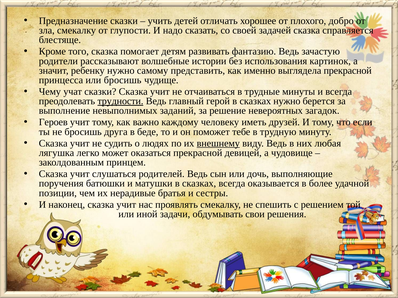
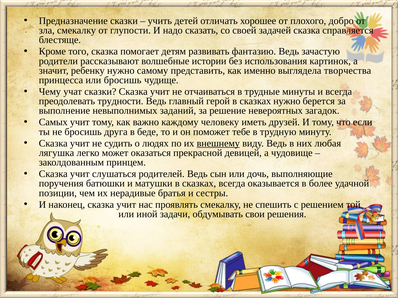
выглядела прекрасной: прекрасной -> творчества (348, 71)
трудности underline: present -> none (120, 101)
Героев: Героев -> Самых (53, 122)
